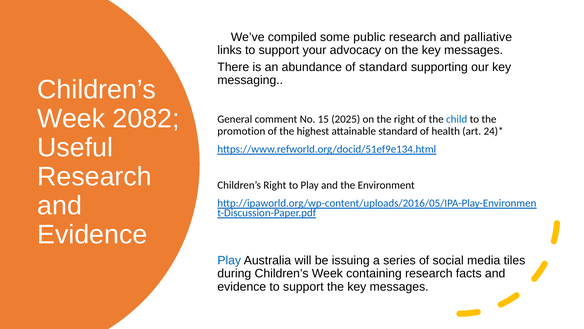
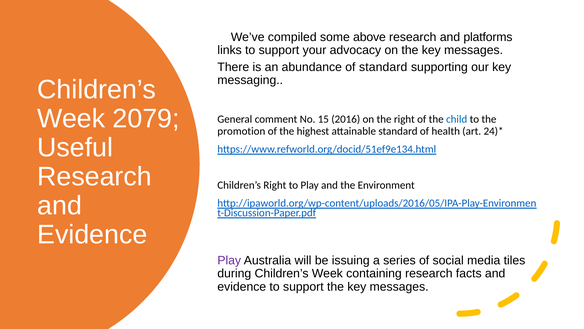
public: public -> above (369, 37)
palliative: palliative -> platforms (488, 37)
2082: 2082 -> 2079 (146, 118)
2025: 2025 -> 2016 (346, 119)
Play colour: blue -> purple (229, 260)
